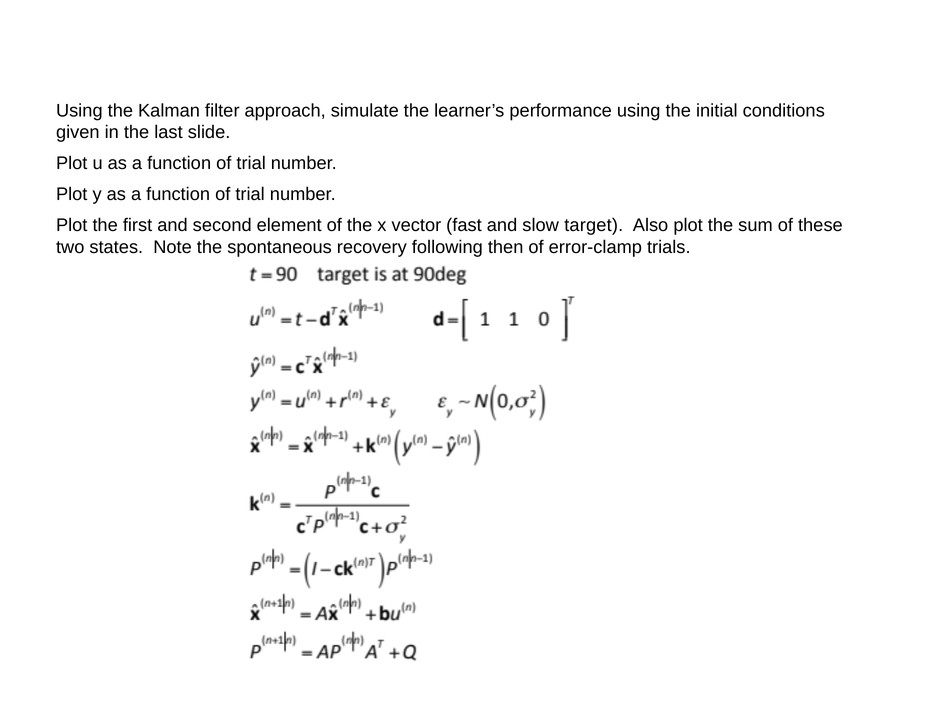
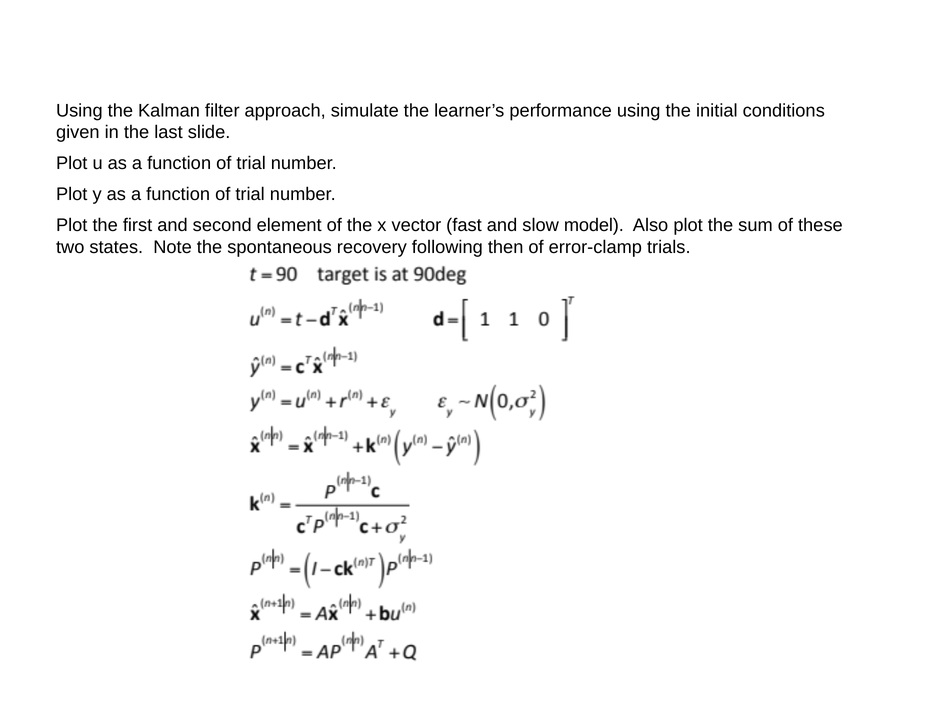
target: target -> model (594, 225)
